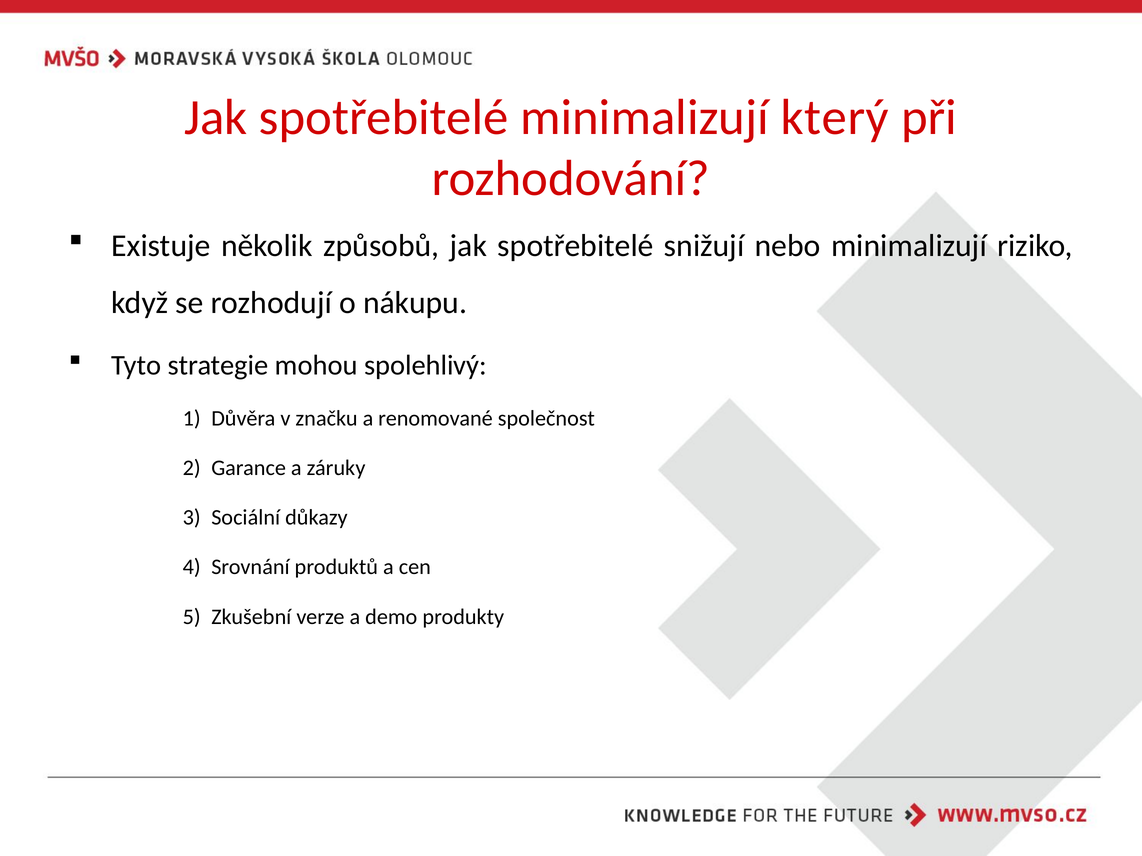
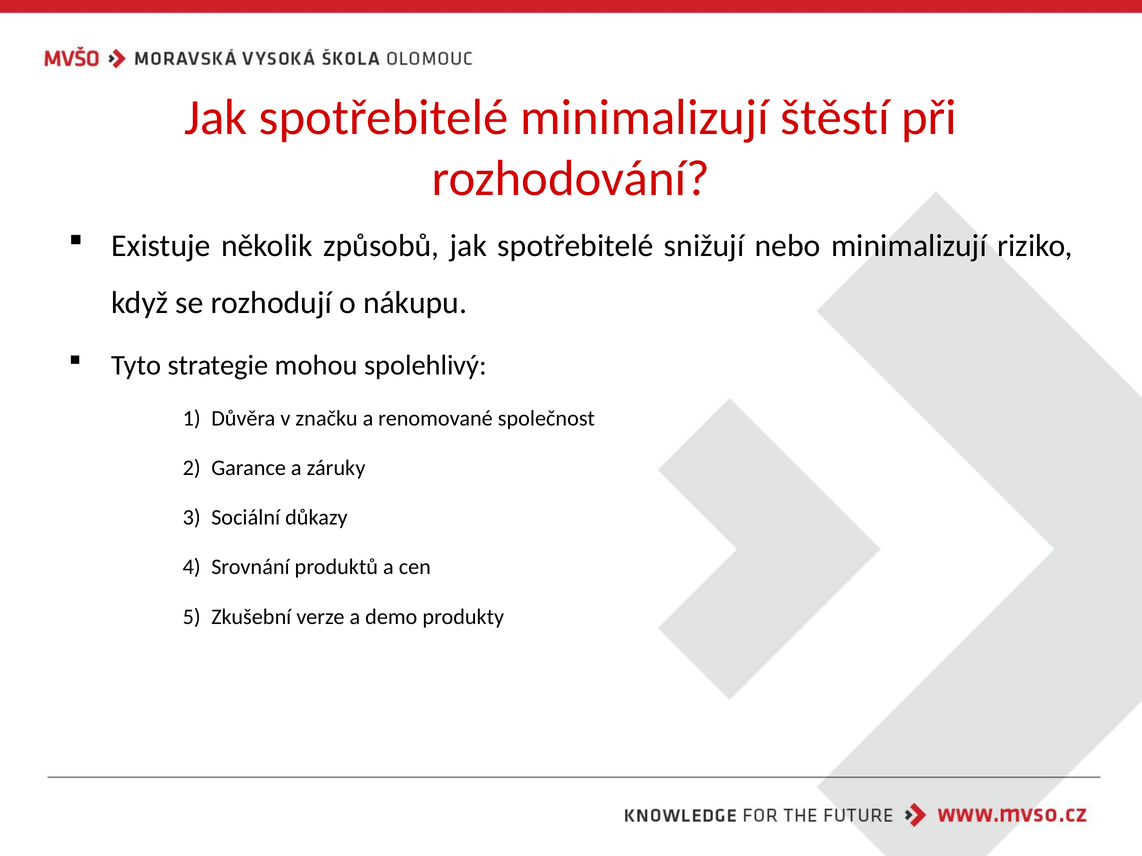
který: který -> štěstí (835, 117)
